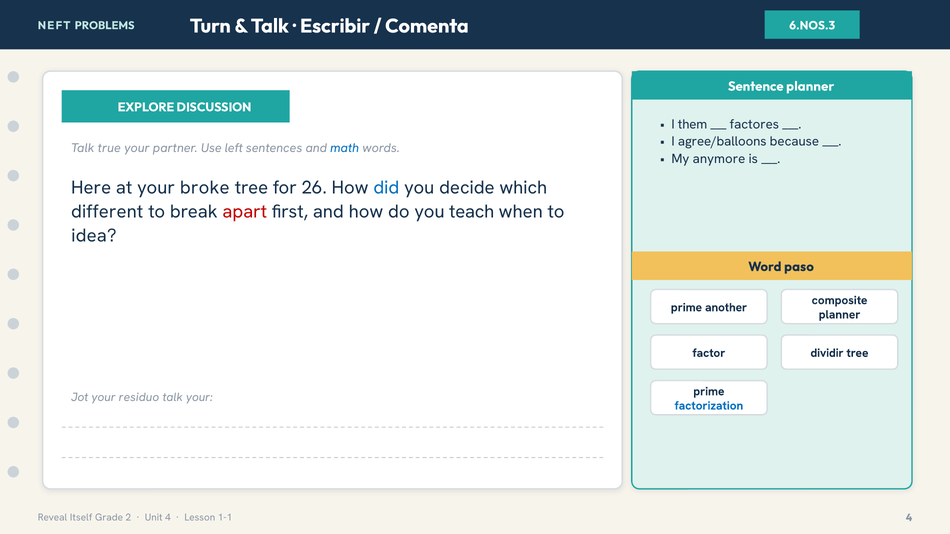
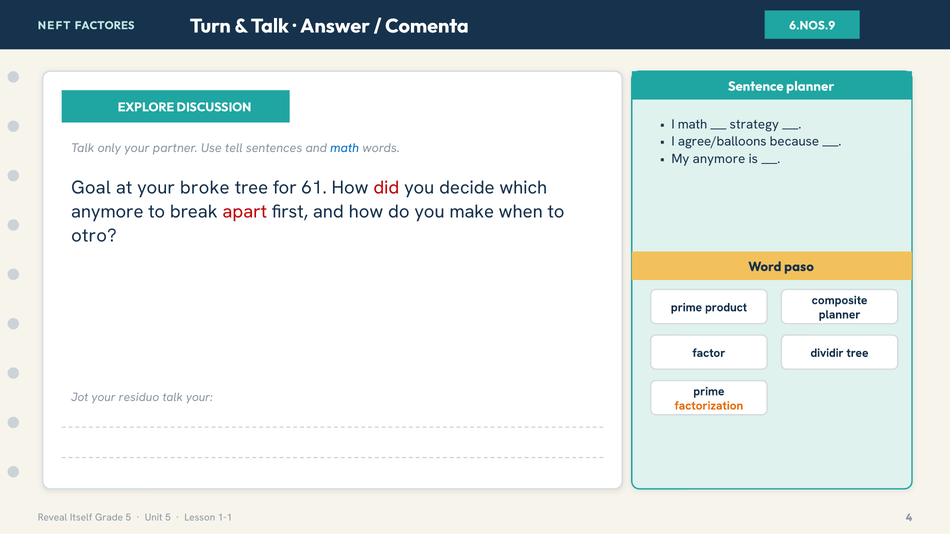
PROBLEMS: PROBLEMS -> FACTORES (105, 25)
Escribir: Escribir -> Answer (335, 26)
6.NOS.3: 6.NOS.3 -> 6.NOS.9 (812, 25)
I them: them -> math (693, 124)
factores: factores -> strategy (754, 124)
true: true -> only (109, 148)
left: left -> tell (234, 148)
Here: Here -> Goal (91, 188)
26: 26 -> 61 (314, 188)
did colour: blue -> red (386, 188)
different: different -> anymore (107, 212)
teach: teach -> make (472, 212)
idea: idea -> otro (94, 236)
another: another -> product (726, 308)
factorization colour: blue -> orange (709, 406)
Grade 2: 2 -> 5 (128, 518)
Unit 4: 4 -> 5 (168, 518)
